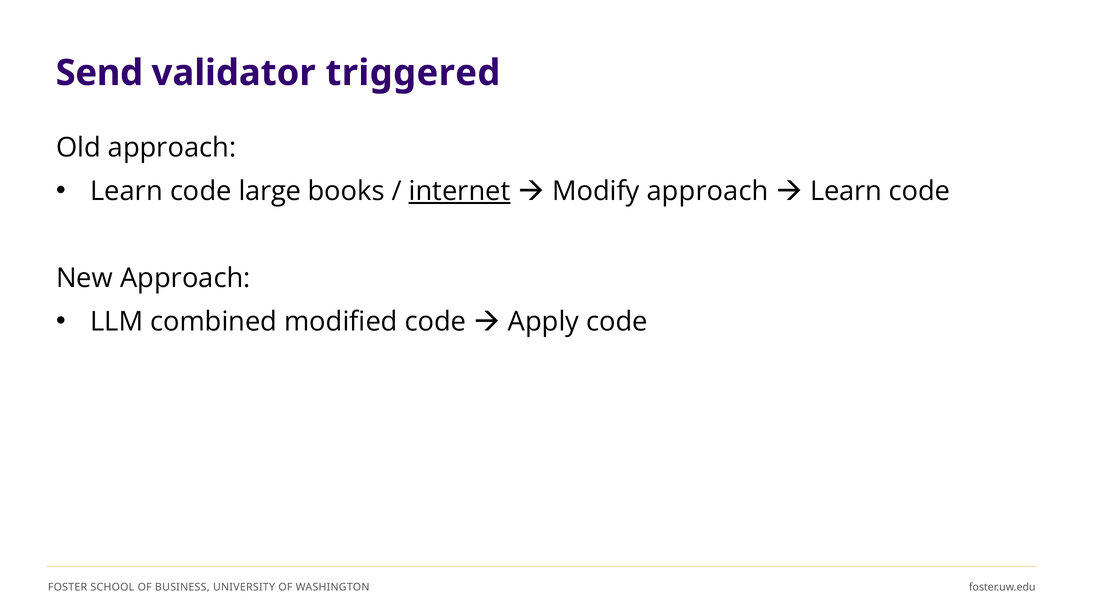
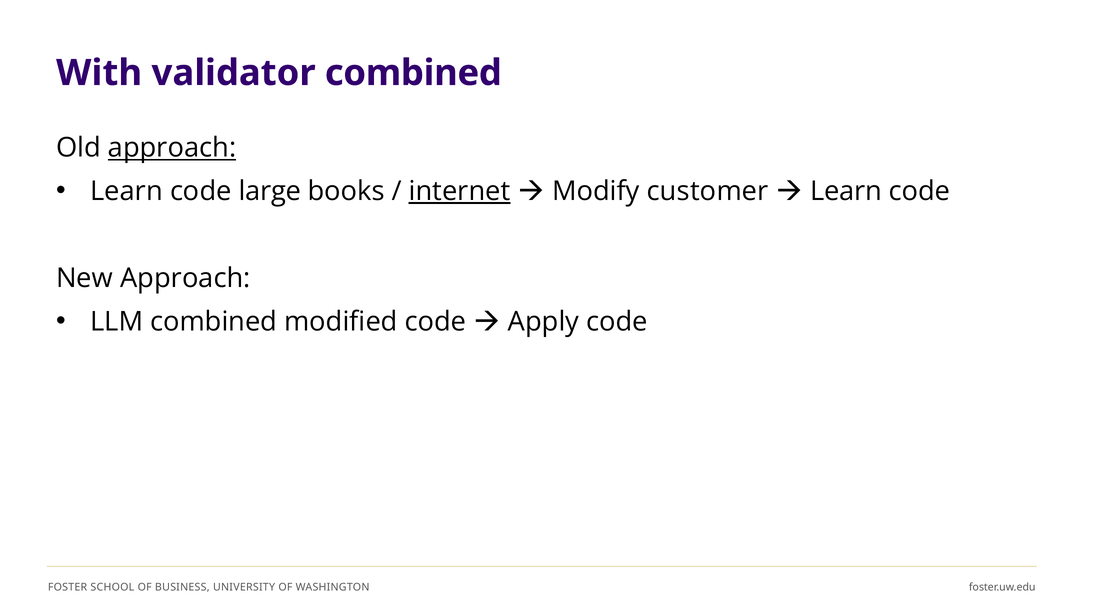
Send: Send -> With (99, 73)
validator triggered: triggered -> combined (413, 73)
approach underline: none -> present (172, 148)
Modify approach: approach -> customer (708, 191)
